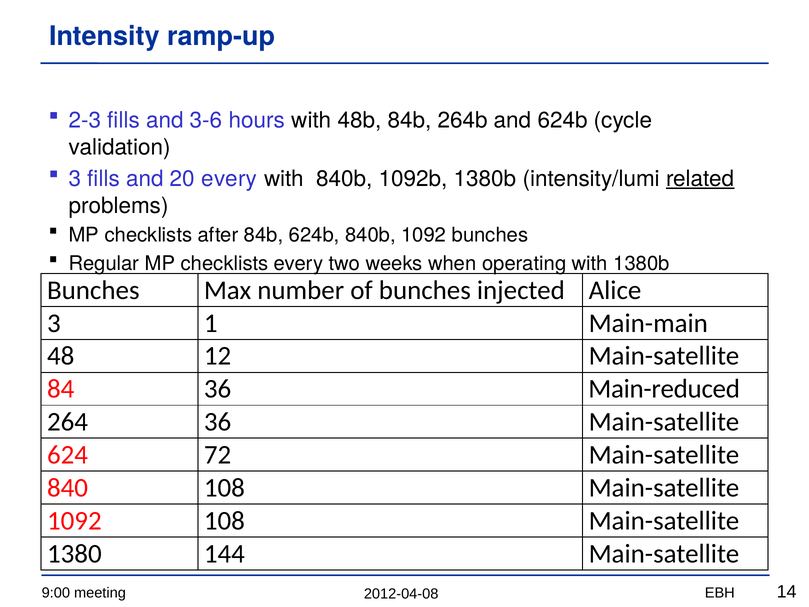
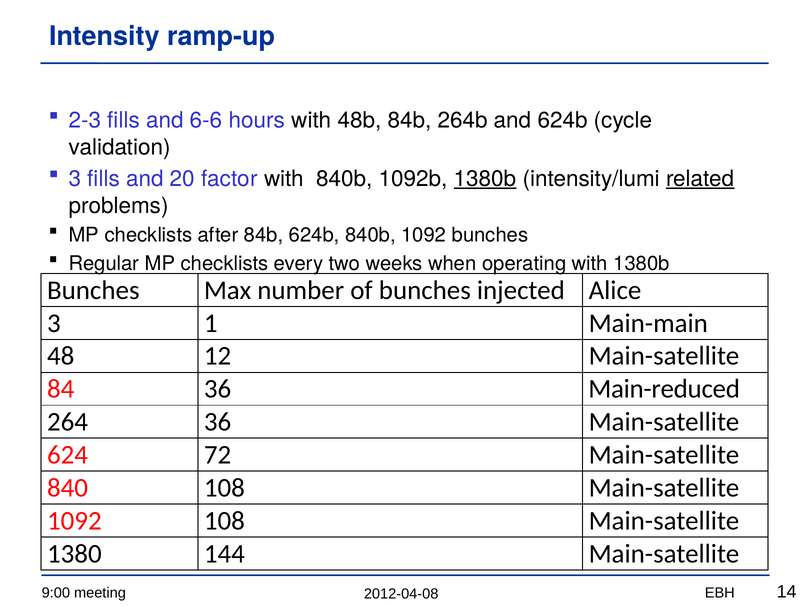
3-6: 3-6 -> 6-6 (206, 120)
20 every: every -> factor (229, 179)
1380b underline: none -> present (485, 179)
